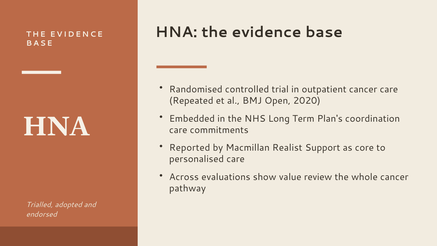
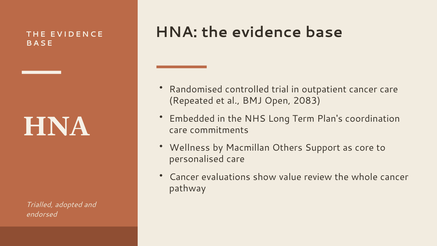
2020: 2020 -> 2083 (307, 101)
Reported: Reported -> Wellness (190, 148)
Realist: Realist -> Others (287, 148)
Across: Across -> Cancer (184, 177)
